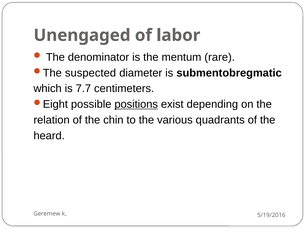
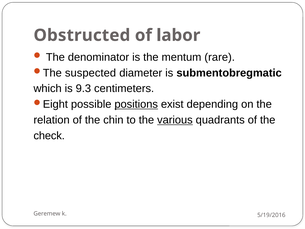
Unengaged: Unengaged -> Obstructed (82, 35)
7.7: 7.7 -> 9.3 (83, 89)
various underline: none -> present (175, 120)
heard: heard -> check (49, 136)
